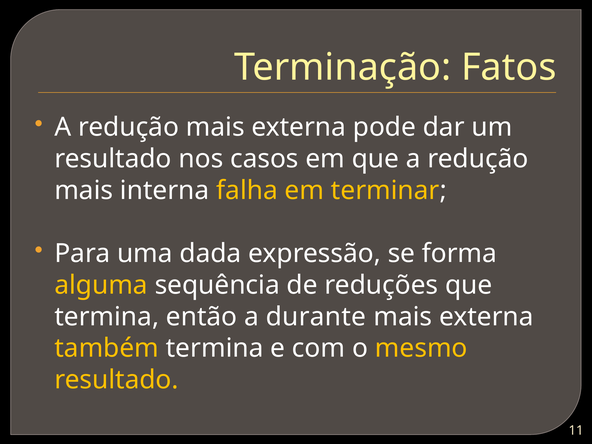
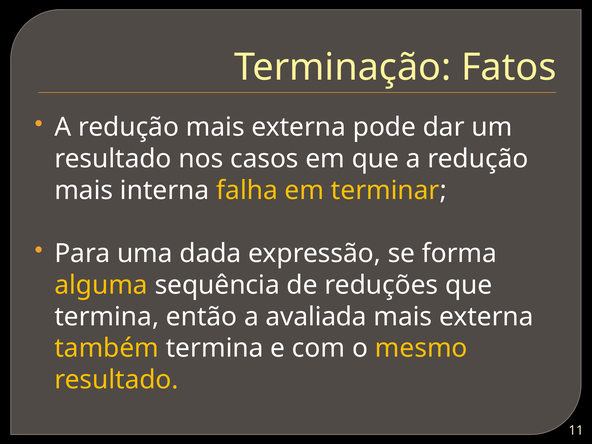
durante: durante -> avaliada (316, 317)
